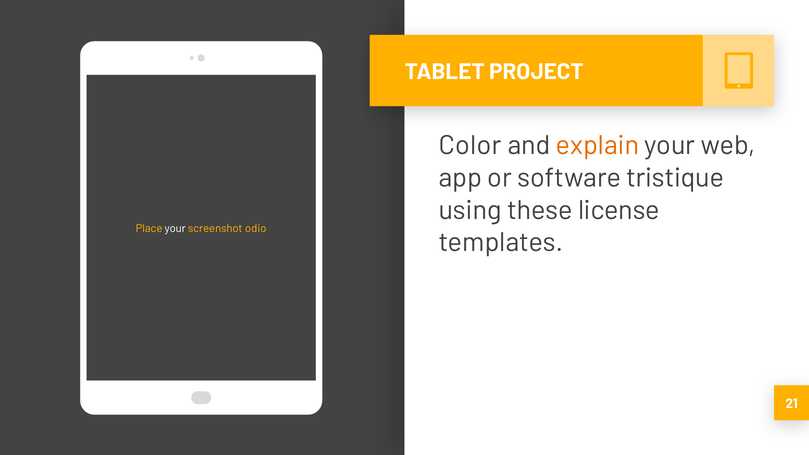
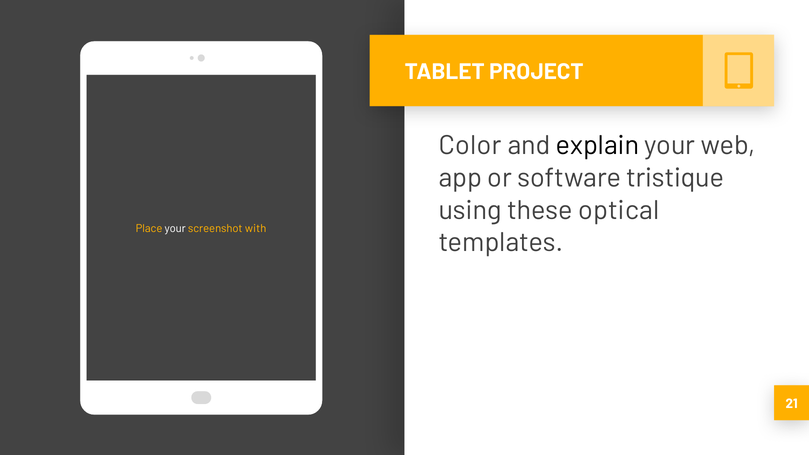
explain colour: orange -> black (598, 146)
license: license -> optical (619, 210)
odio: odio -> with (256, 228)
